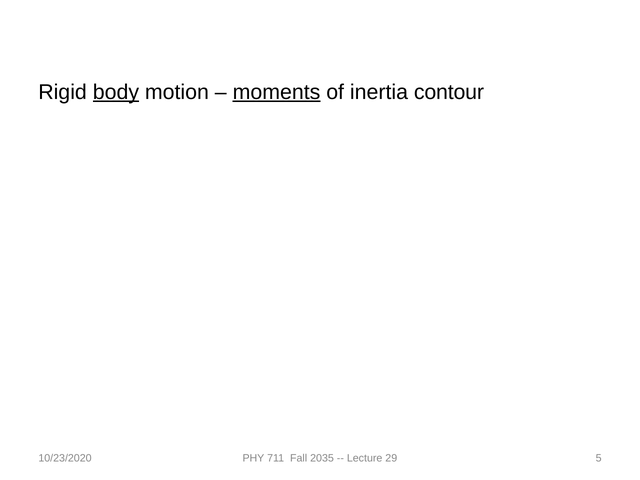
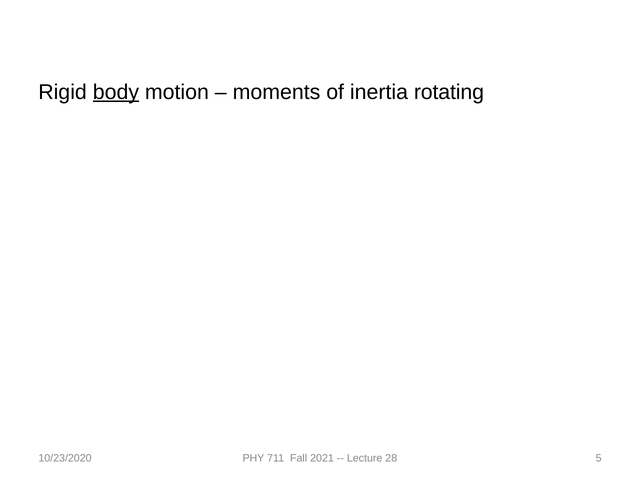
moments underline: present -> none (276, 92)
contour: contour -> rotating (449, 92)
2035: 2035 -> 2021 (322, 458)
29: 29 -> 28 (391, 458)
